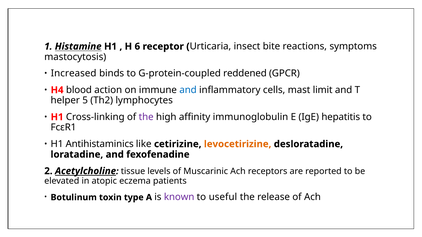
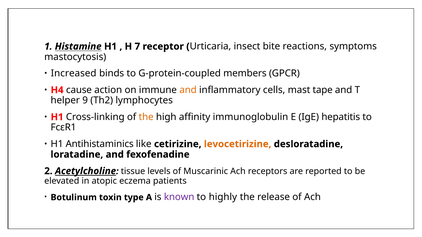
6: 6 -> 7 (137, 47)
reddened: reddened -> members (245, 74)
blood: blood -> cause (79, 90)
and colour: blue -> orange (188, 90)
limit: limit -> tape (323, 90)
5: 5 -> 9 (85, 101)
the colour: purple -> orange (146, 117)
useful: useful -> highly (223, 197)
